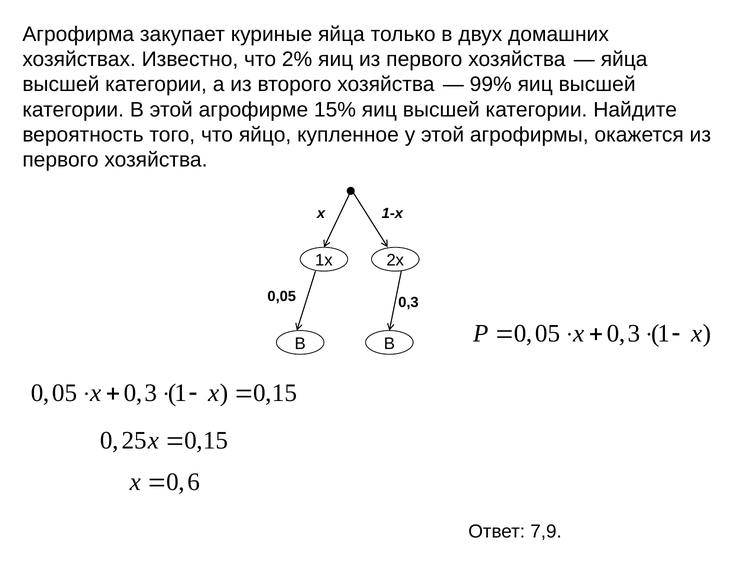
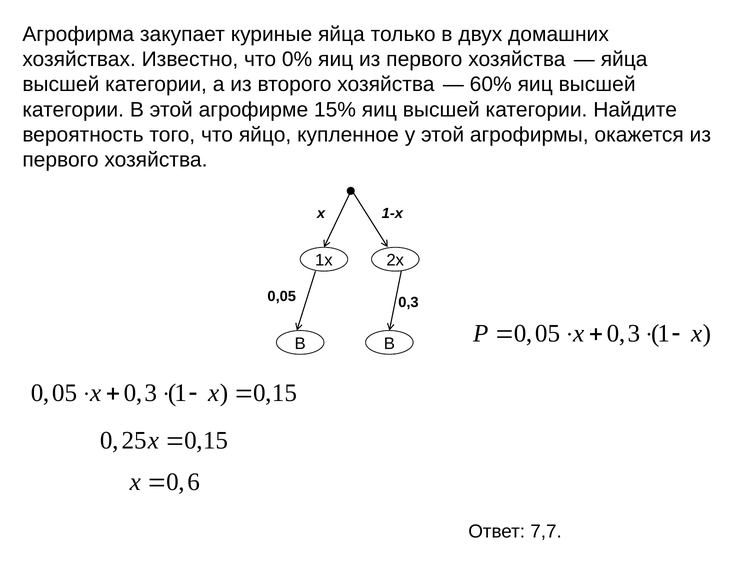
2%: 2% -> 0% (297, 59)
99%: 99% -> 60% (491, 84)
7,9: 7,9 -> 7,7 (546, 532)
